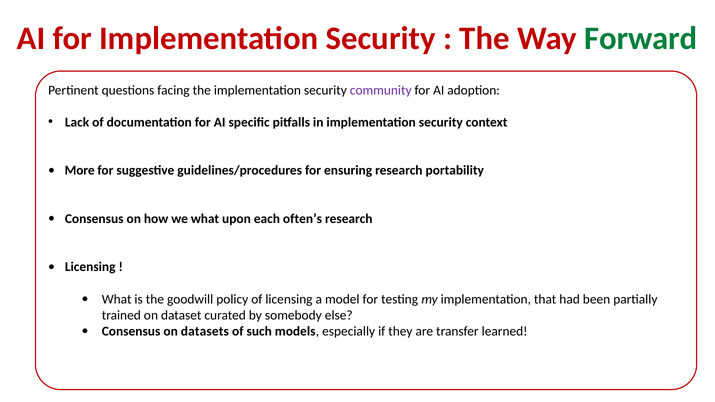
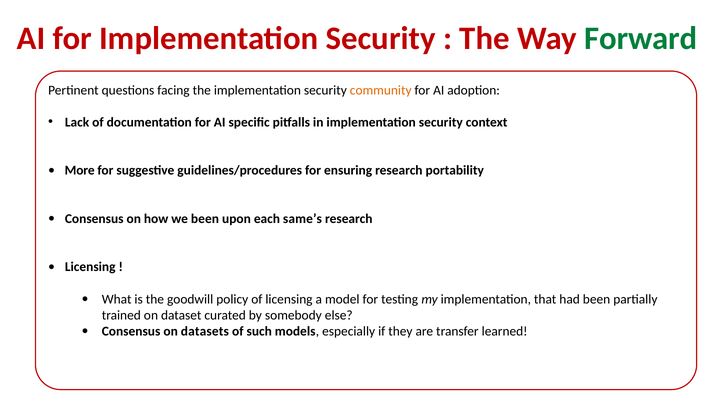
community colour: purple -> orange (381, 90)
we what: what -> been (205, 219)
often’s: often’s -> same’s (302, 219)
